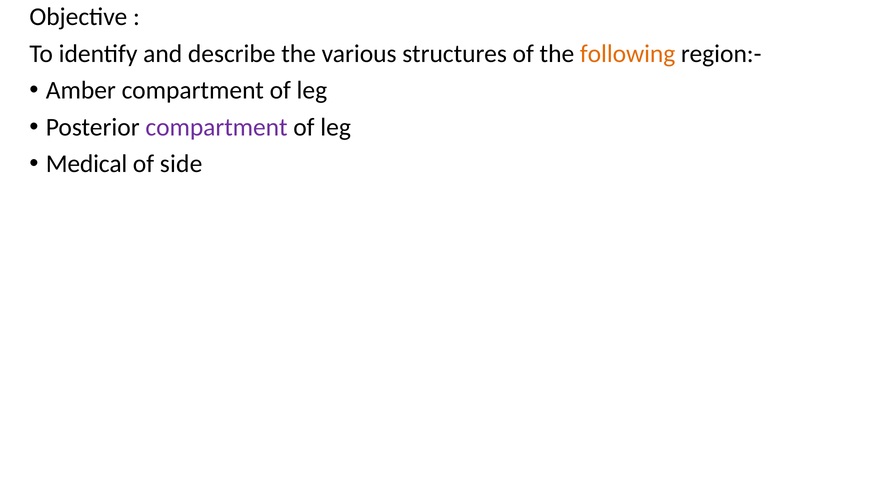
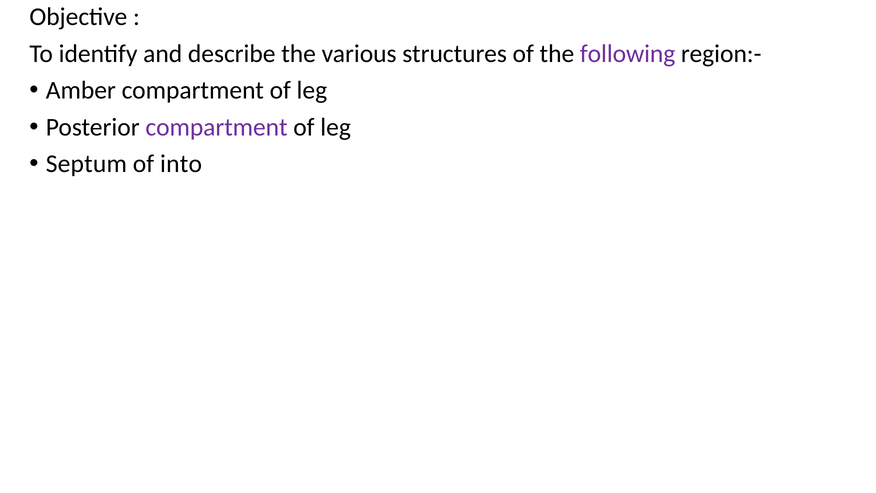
following colour: orange -> purple (628, 54)
Medical: Medical -> Septum (86, 164)
side: side -> into (181, 164)
